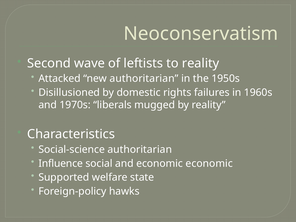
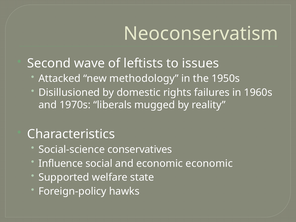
to reality: reality -> issues (201, 63)
new authoritarian: authoritarian -> methodology (144, 79)
Social-science authoritarian: authoritarian -> conservatives (140, 149)
